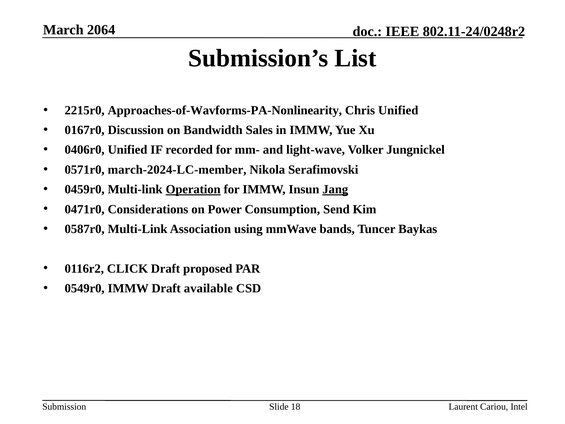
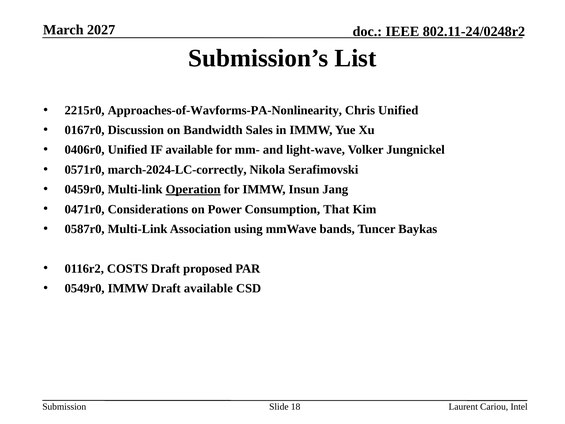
2064: 2064 -> 2027 (101, 30)
IF recorded: recorded -> available (189, 150)
march-2024-LC-member: march-2024-LC-member -> march-2024-LC-correctly (177, 170)
Jang underline: present -> none (335, 189)
Send: Send -> That (336, 209)
CLICK: CLICK -> COSTS (127, 268)
